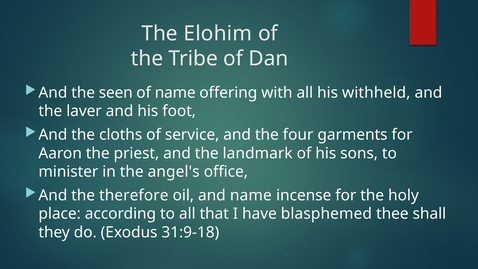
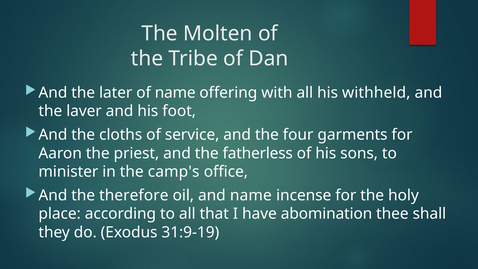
Elohim: Elohim -> Molten (218, 34)
seen: seen -> later (116, 93)
landmark: landmark -> fatherless (258, 153)
angel's: angel's -> camp's (174, 172)
blasphemed: blasphemed -> abomination (327, 214)
31:9-18: 31:9-18 -> 31:9-19 (190, 232)
